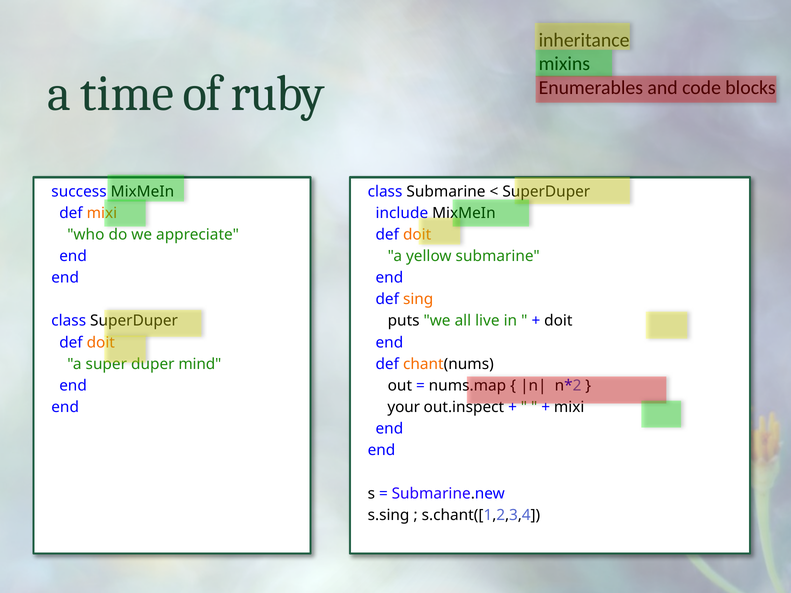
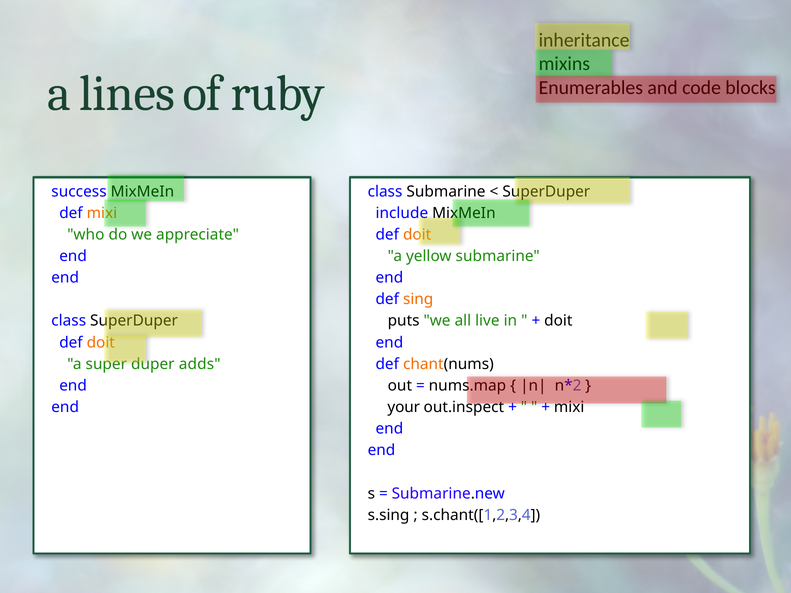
time: time -> lines (127, 94)
mind: mind -> adds (200, 364)
